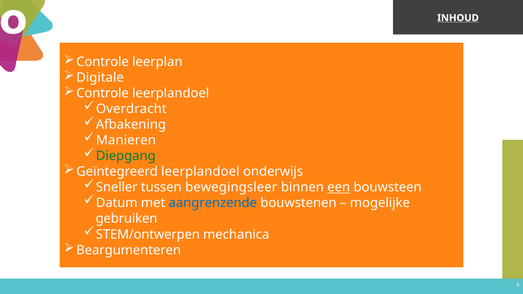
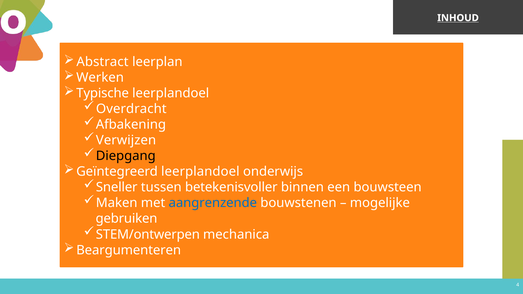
Controle: Controle -> Abstract (102, 62)
Digitale: Digitale -> Werken (100, 78)
Controle: Controle -> Typische (103, 93)
Manieren: Manieren -> Verwijzen (126, 140)
Diepgang colour: green -> black (126, 156)
bewegingsleer: bewegingsleer -> betekenisvoller (231, 187)
een underline: present -> none (339, 187)
Datum: Datum -> Maken (117, 203)
